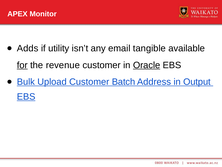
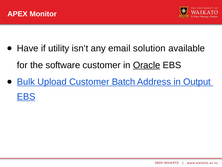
Adds: Adds -> Have (28, 48)
tangible: tangible -> solution (149, 48)
for underline: present -> none (22, 65)
revenue: revenue -> software (63, 65)
